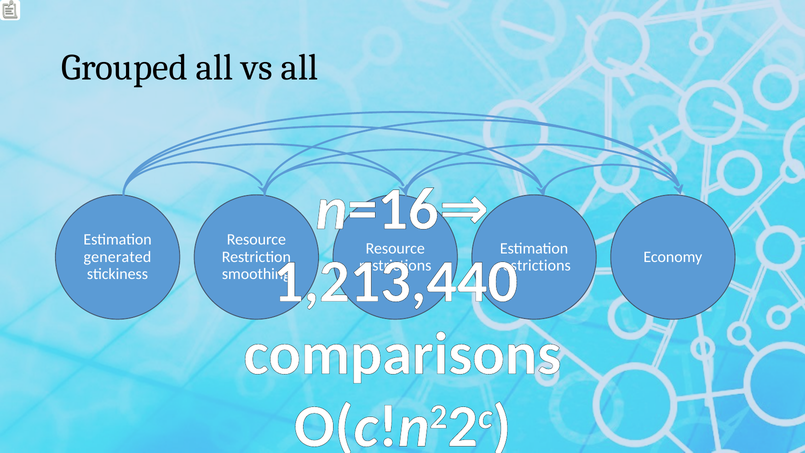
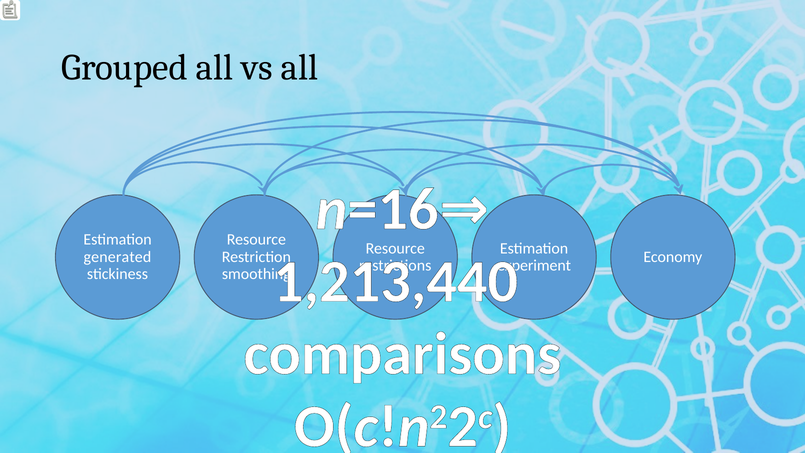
restrictions: restrictions -> experiment (534, 265)
